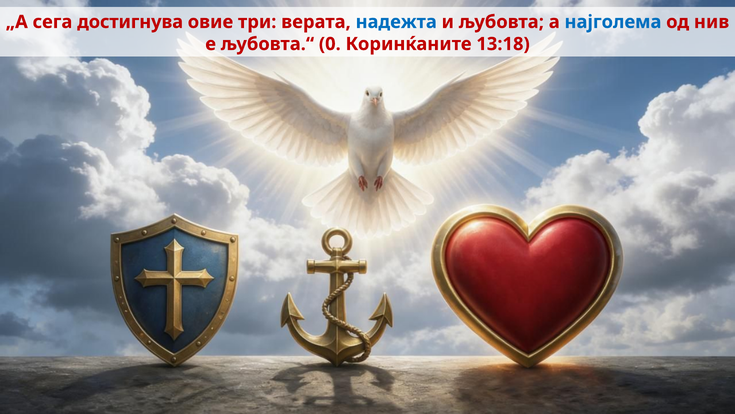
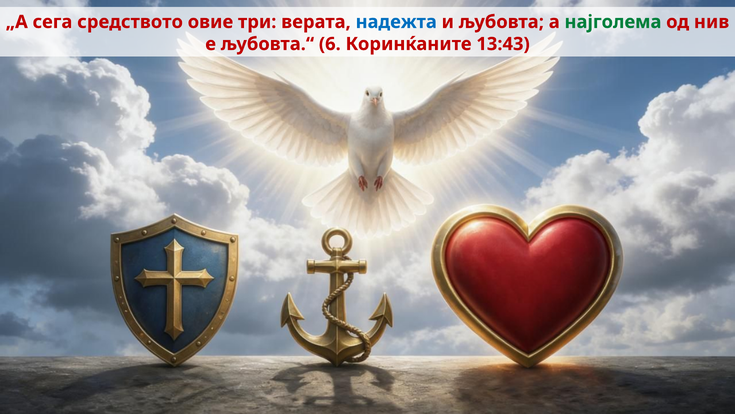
достигнува: достигнува -> средството (130, 22)
најголема colour: blue -> green (613, 22)
0: 0 -> 6 (330, 44)
13:18: 13:18 -> 13:43 (503, 44)
